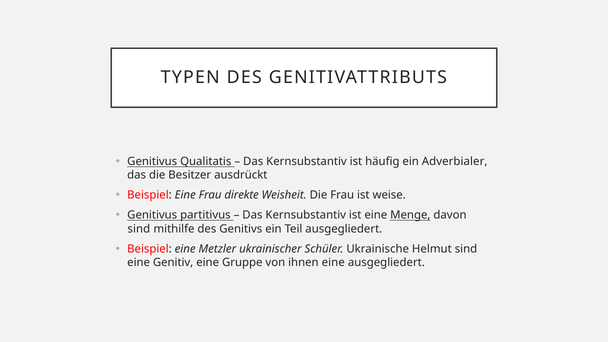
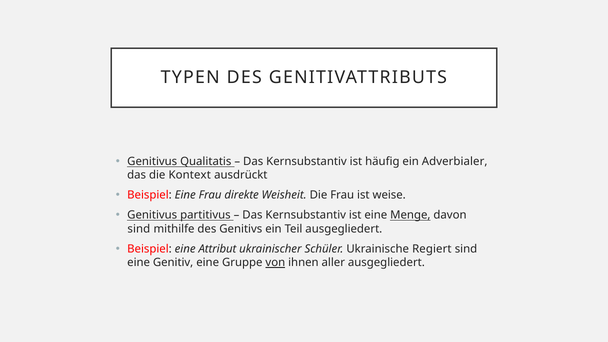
Besitzer: Besitzer -> Kontext (190, 175)
Metzler: Metzler -> Attribut (217, 249)
Helmut: Helmut -> Regiert (432, 249)
von underline: none -> present (275, 263)
ihnen eine: eine -> aller (333, 263)
